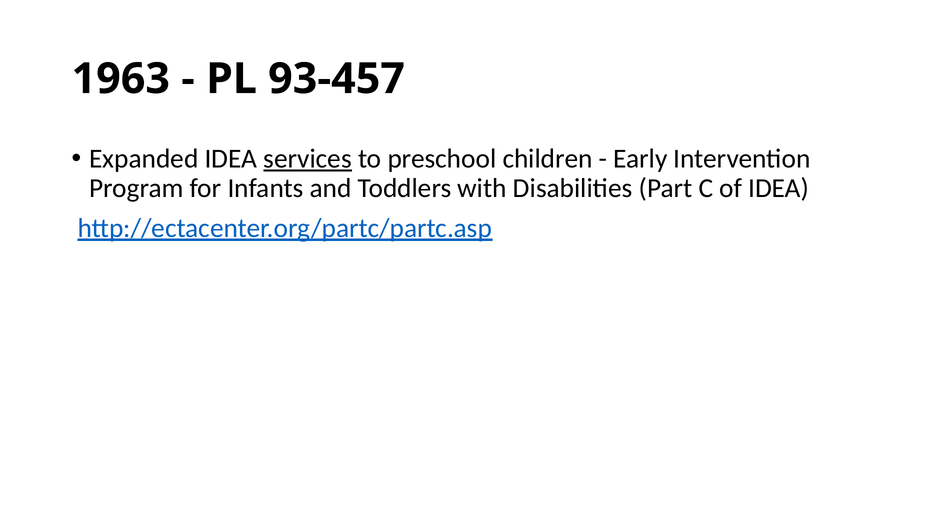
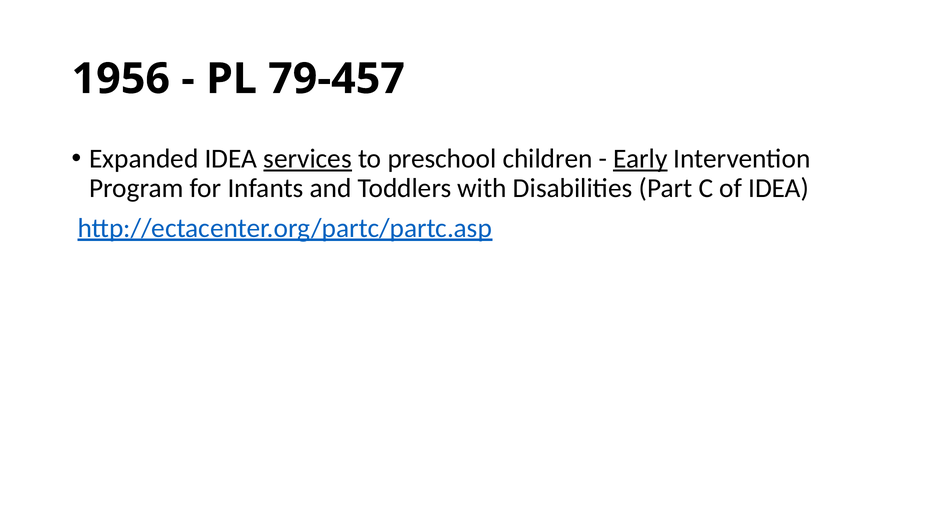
1963: 1963 -> 1956 (121, 79)
93-457: 93-457 -> 79-457 (337, 79)
Early underline: none -> present (640, 159)
